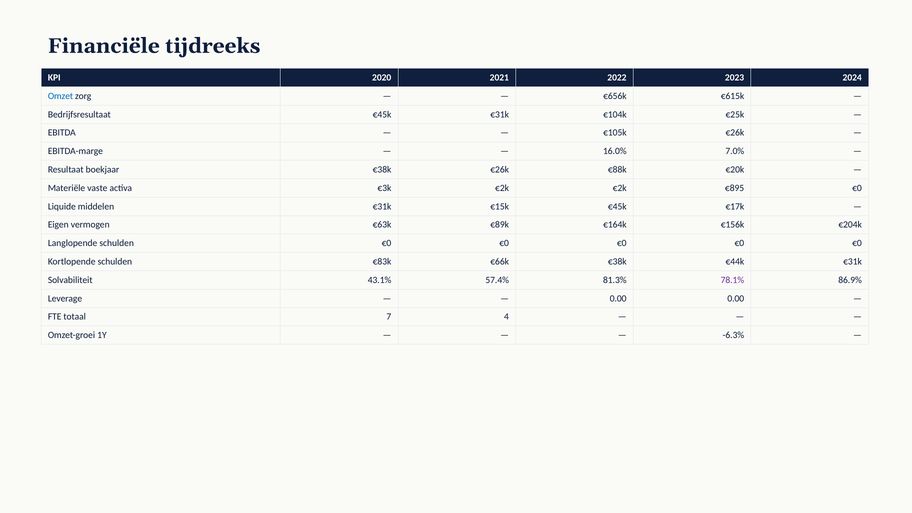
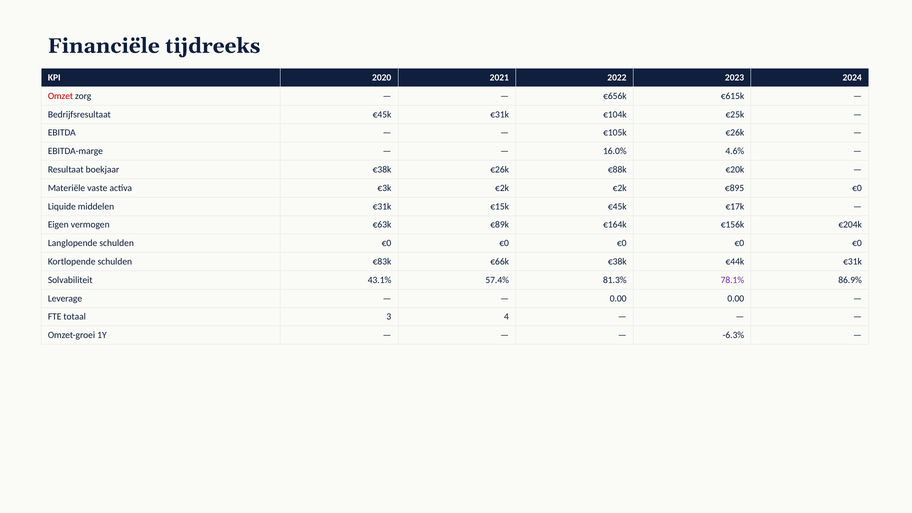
Omzet colour: blue -> red (61, 96)
7.0%: 7.0% -> 4.6% (735, 151)
7: 7 -> 3 (389, 317)
